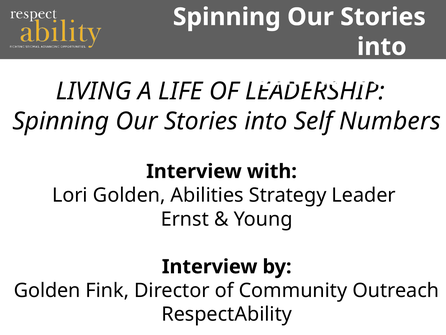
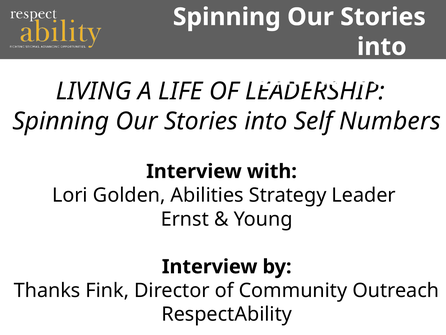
Golden: Golden -> Thanks (47, 290)
